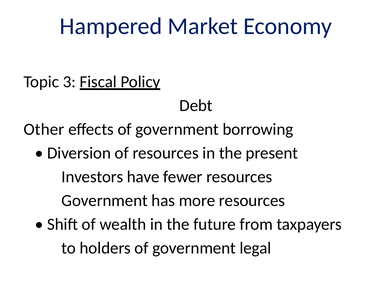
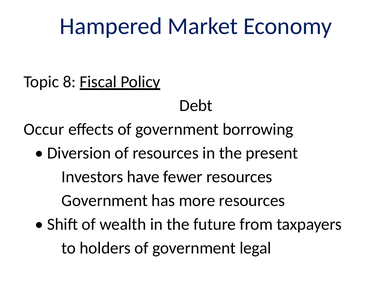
3: 3 -> 8 (69, 82)
Other: Other -> Occur (44, 129)
